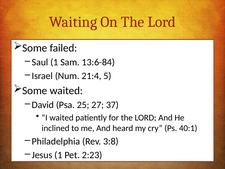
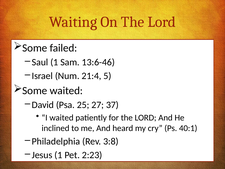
13:6-84: 13:6-84 -> 13:6-46 (98, 62)
